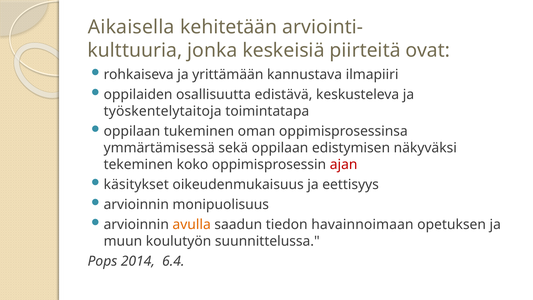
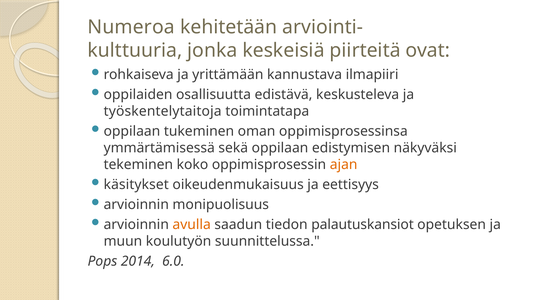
Aikaisella: Aikaisella -> Numeroa (131, 27)
ajan colour: red -> orange (344, 164)
havainnoimaan: havainnoimaan -> palautuskansiot (363, 224)
6.4: 6.4 -> 6.0 (173, 261)
